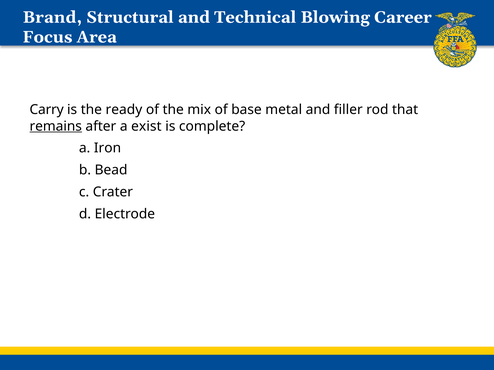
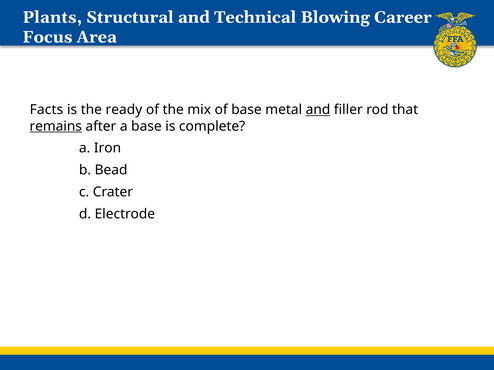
Brand: Brand -> Plants (52, 17)
Carry: Carry -> Facts (46, 110)
and underline: none -> present (318, 110)
a exist: exist -> base (146, 126)
